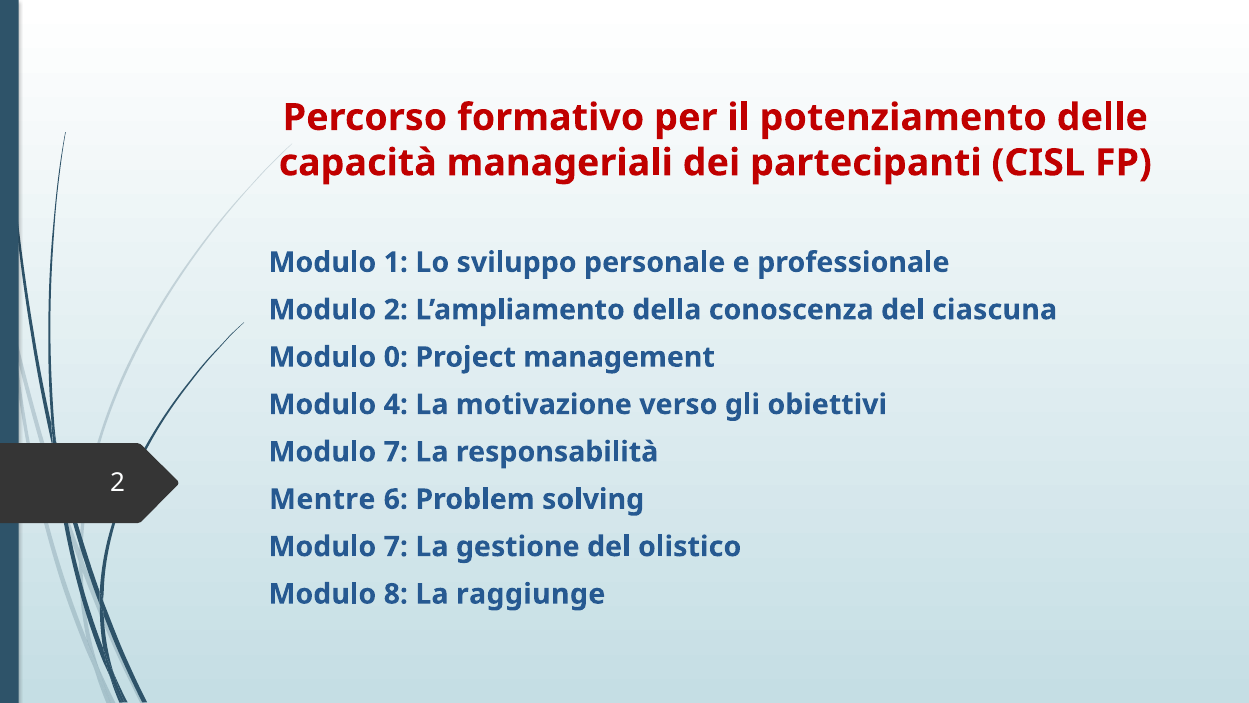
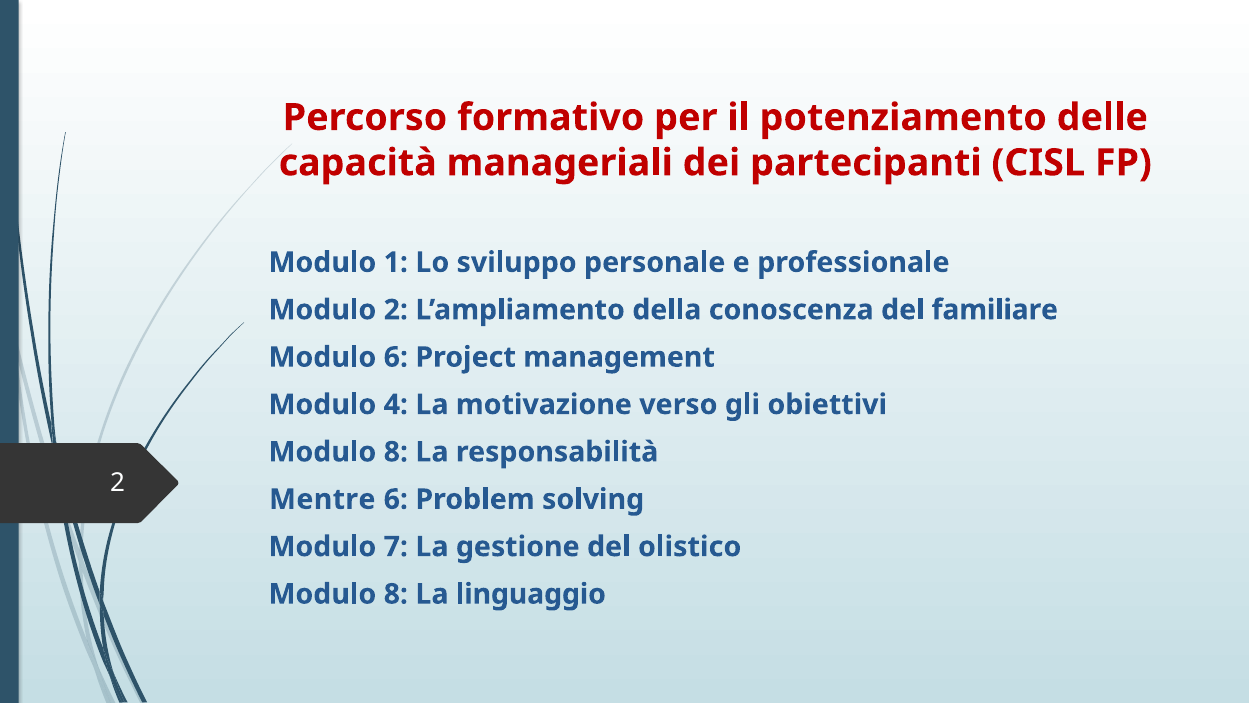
ciascuna: ciascuna -> familiare (995, 310)
Modulo 0: 0 -> 6 (396, 357)
7: 7 -> 8 (396, 452)
raggiunge: raggiunge -> linguaggio (531, 594)
